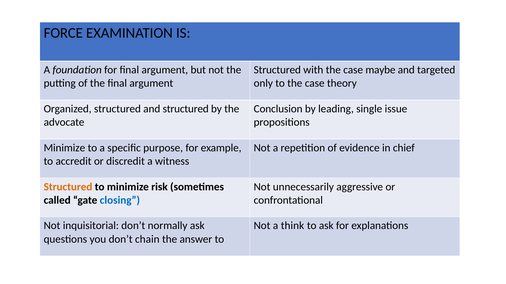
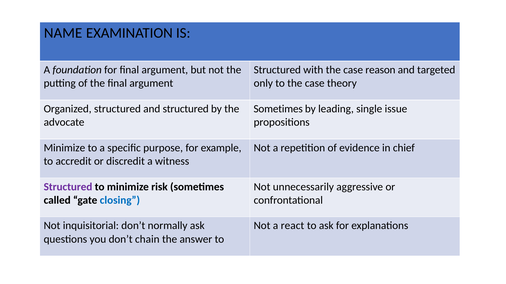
FORCE: FORCE -> NAME (63, 33)
maybe: maybe -> reason (380, 70)
Conclusion: Conclusion -> Sometimes (278, 109)
Structured colour: orange -> purple (68, 187)
think: think -> react (293, 226)
